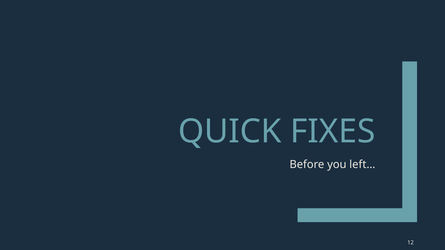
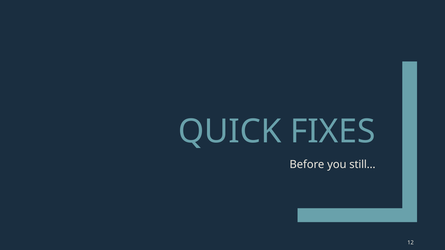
left…: left… -> still… (362, 165)
